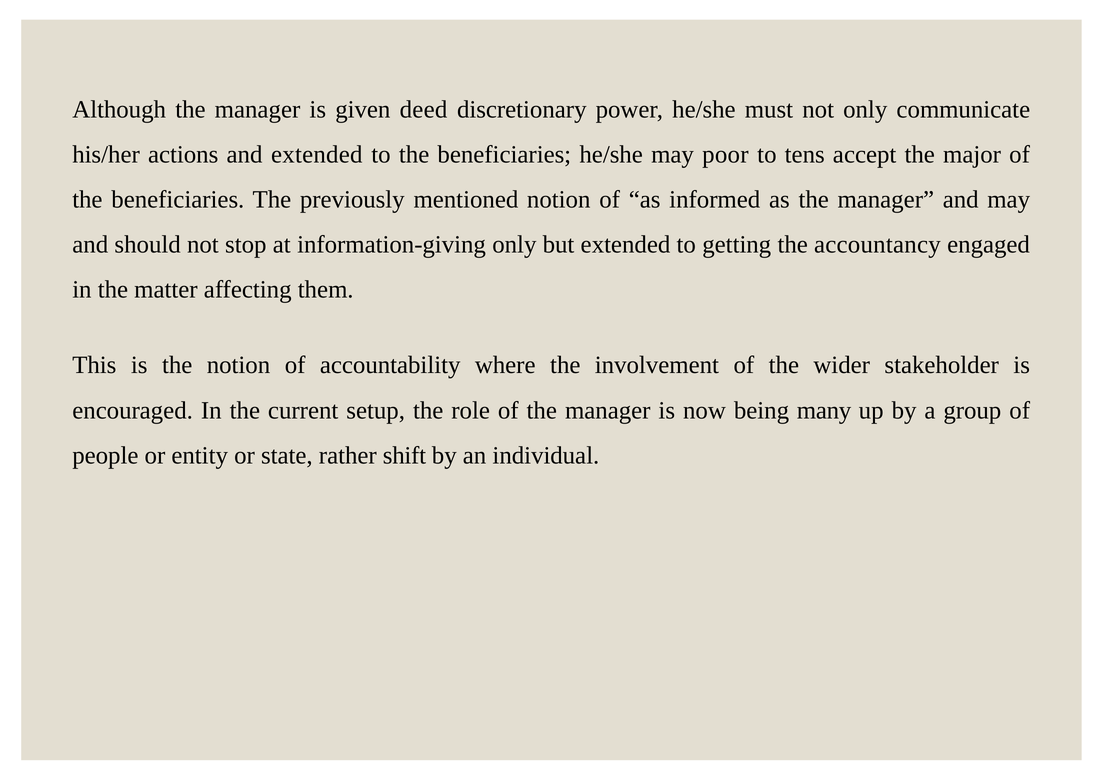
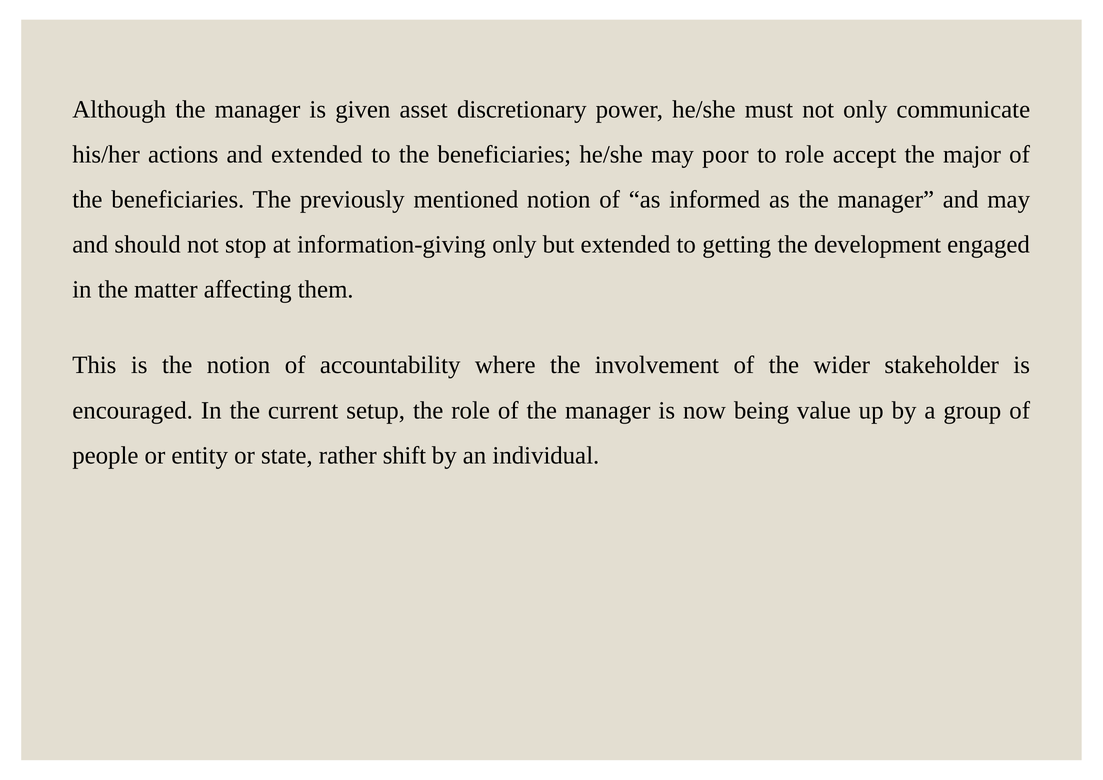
deed: deed -> asset (424, 110)
to tens: tens -> role (805, 155)
accountancy: accountancy -> development (878, 245)
many: many -> value (824, 410)
